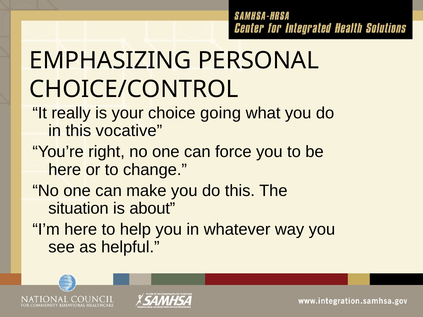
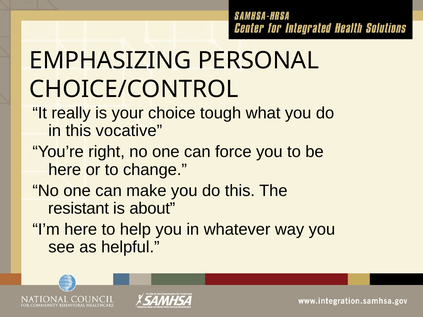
going: going -> tough (221, 113)
situation: situation -> resistant (78, 209)
